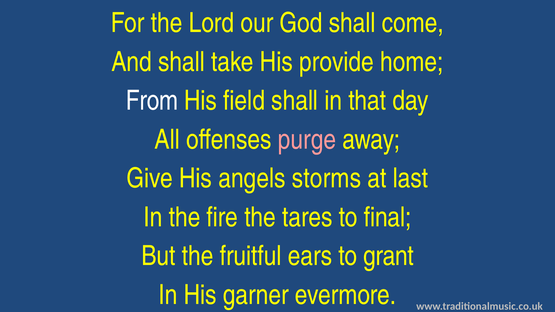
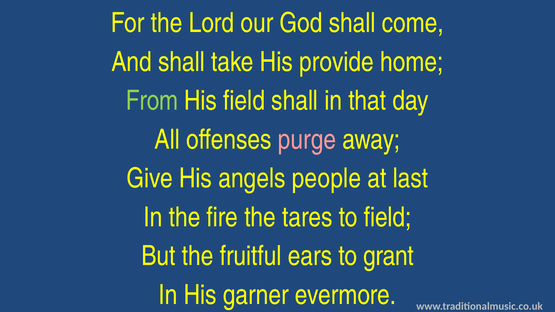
From colour: white -> light green (152, 101)
storms: storms -> people (326, 179)
to final: final -> field (388, 217)
